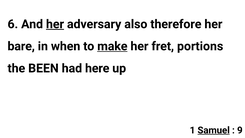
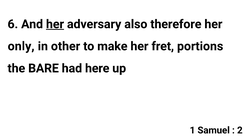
bare: bare -> only (21, 46)
when: when -> other (66, 46)
make underline: present -> none (112, 46)
BEEN: BEEN -> BARE (44, 68)
Samuel underline: present -> none (214, 130)
9: 9 -> 2 (240, 130)
